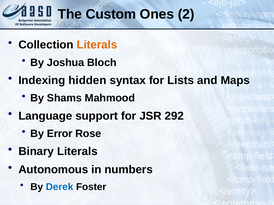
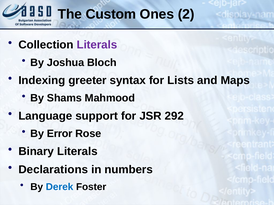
Literals colour: orange -> purple (97, 45)
hidden: hidden -> greeter (88, 81)
Autonomous: Autonomous -> Declarations (53, 170)
